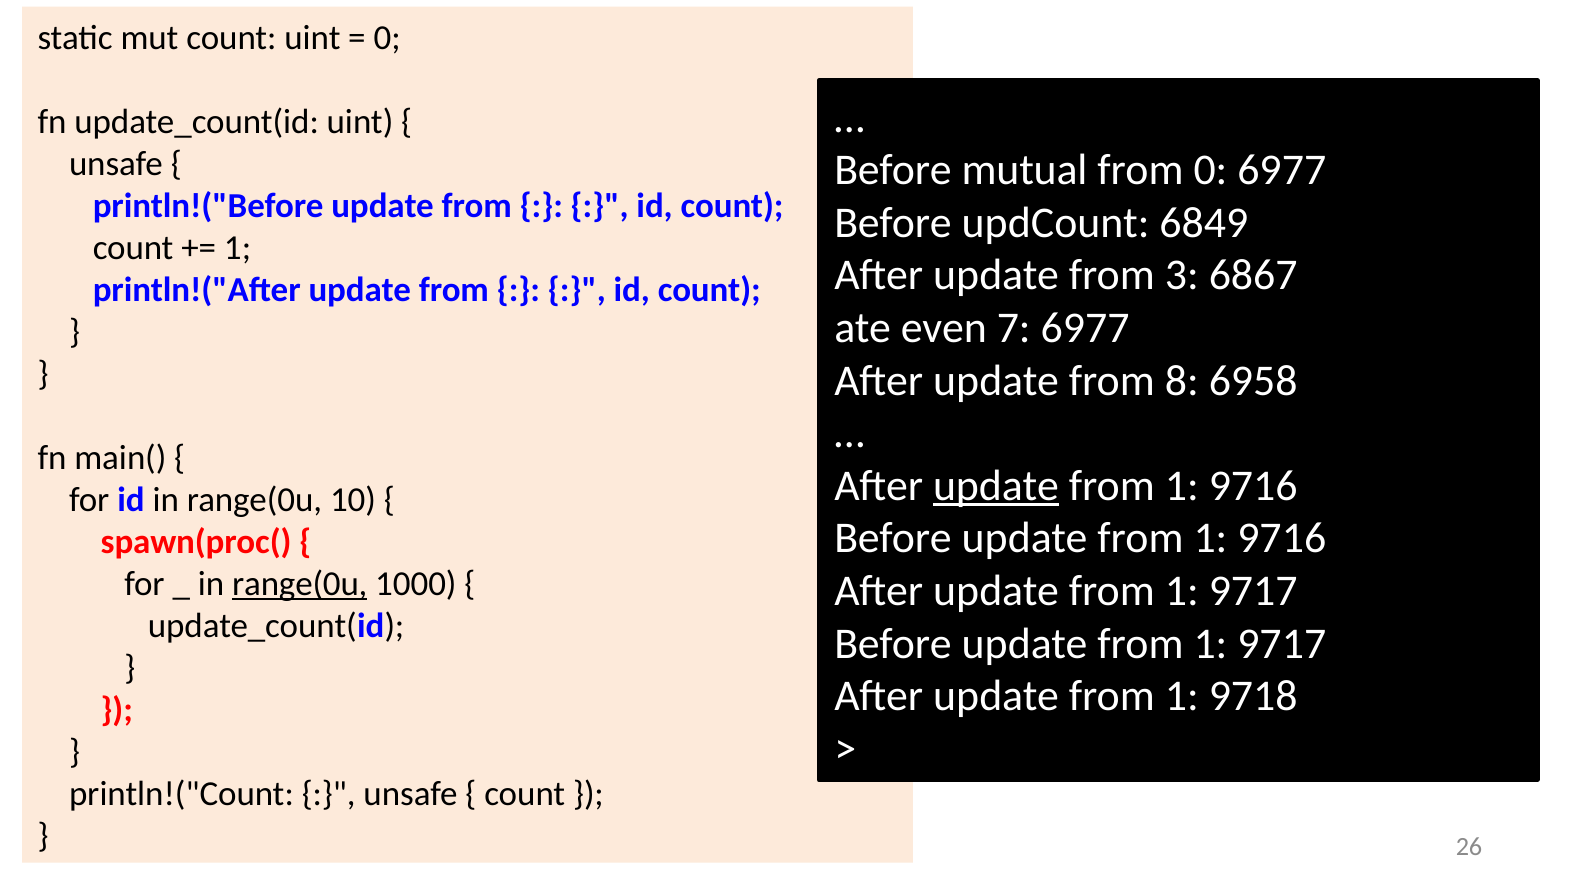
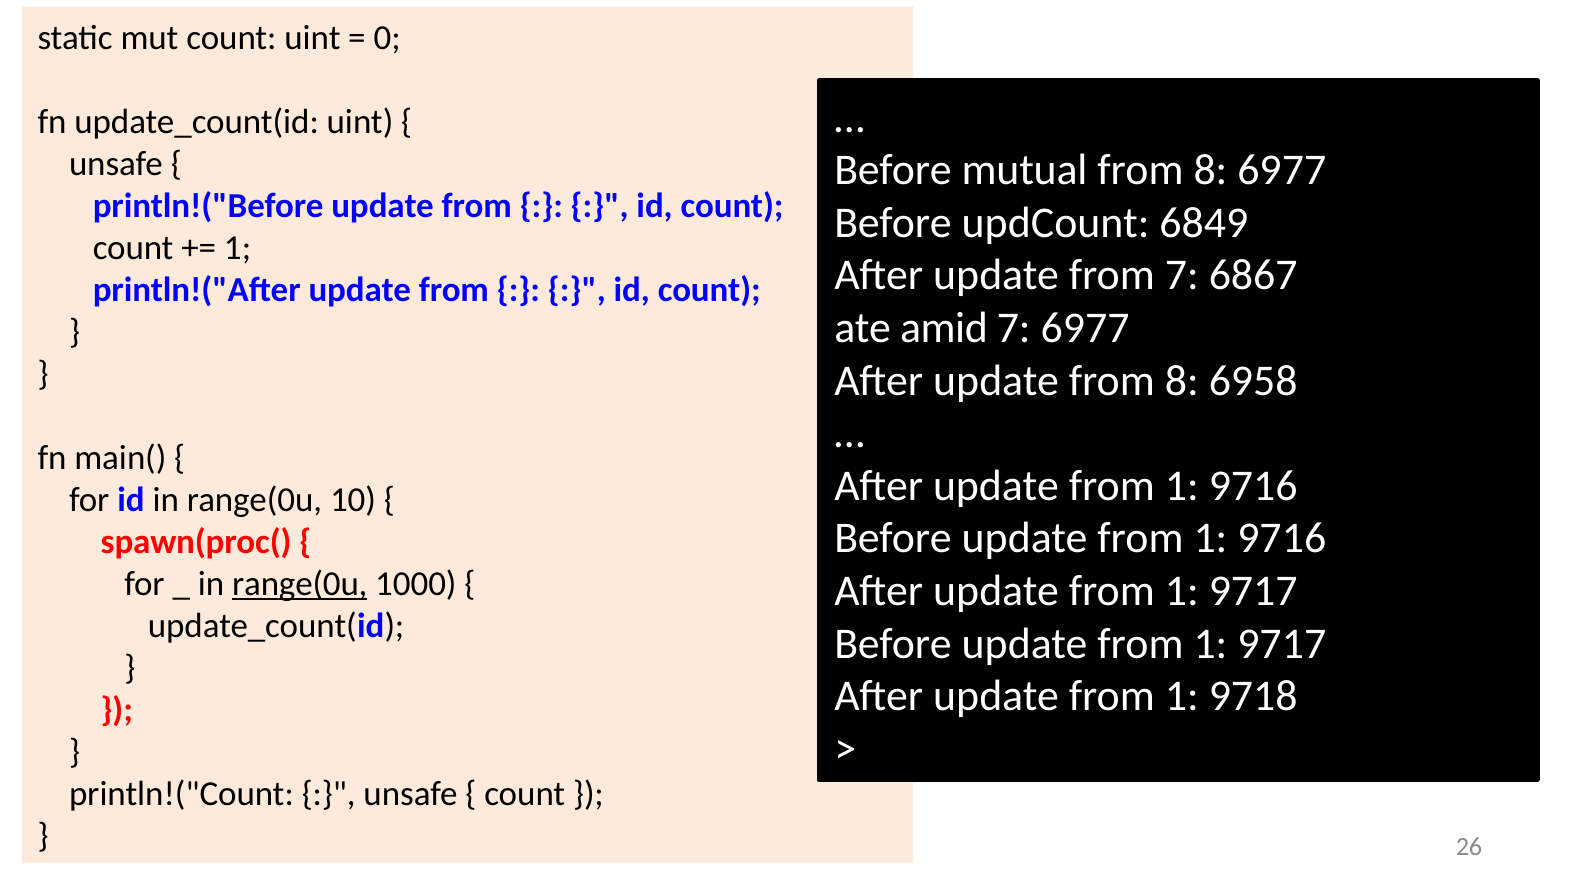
0: 0 -> 8 (1210, 170)
from 3: 3 -> 7 (1182, 276)
even: even -> amid (944, 328)
update underline: present -> none (996, 486)
